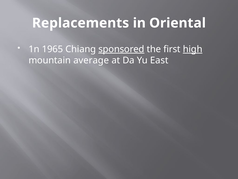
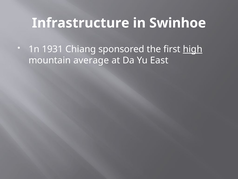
Replacements: Replacements -> Infrastructure (81, 23)
Oriental: Oriental -> Swinhoe (178, 23)
1965: 1965 -> 1931 (52, 49)
sponsored underline: present -> none (121, 49)
